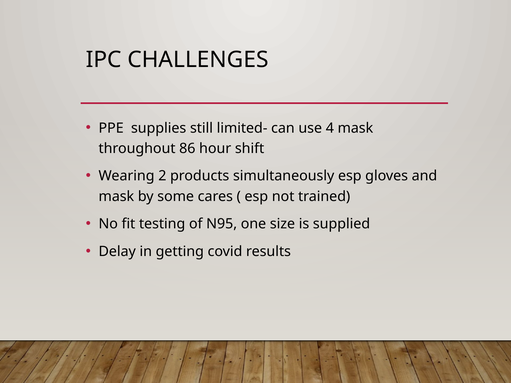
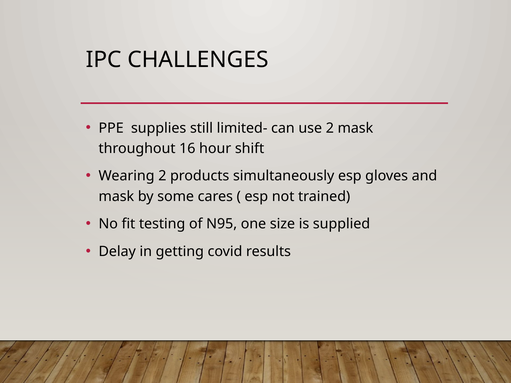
use 4: 4 -> 2 (330, 128)
86: 86 -> 16 (187, 149)
